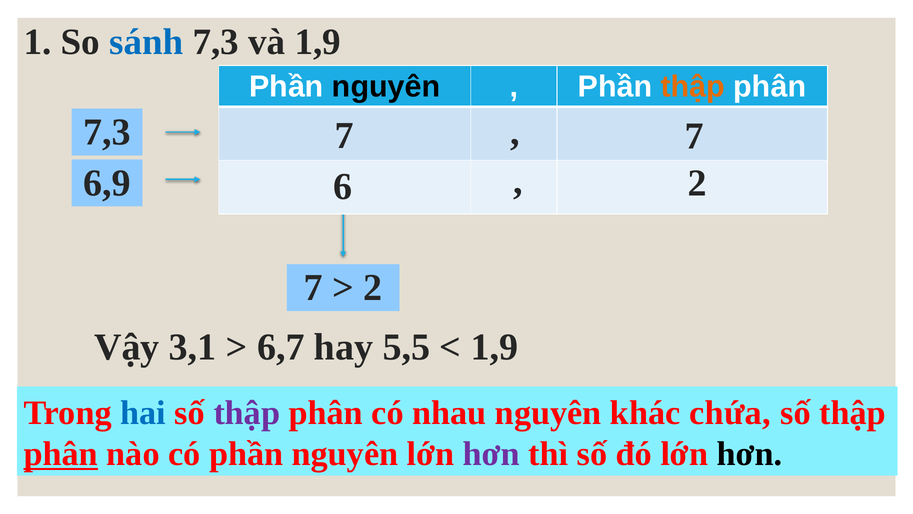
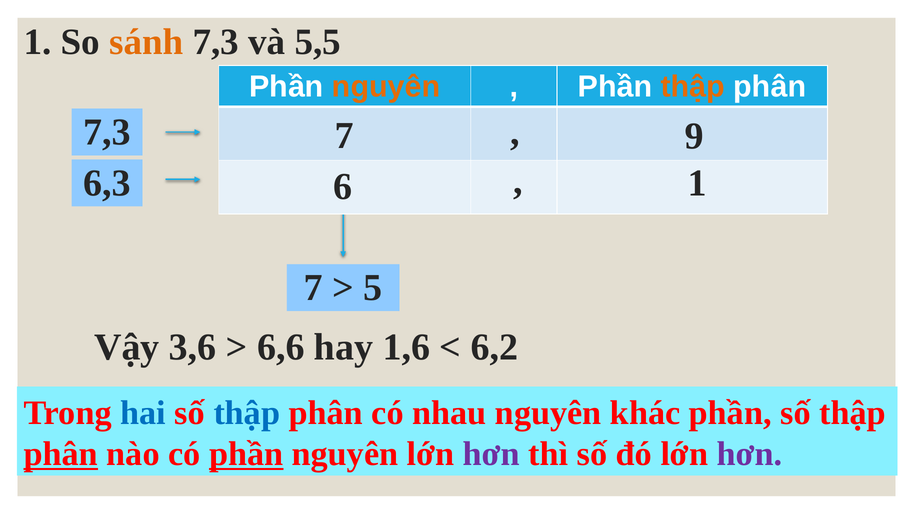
sánh colour: blue -> orange (146, 42)
và 1,9: 1,9 -> 5,5 (318, 42)
nguyên colour: black -> orange (386, 87)
7: 7 -> 9 (694, 136)
6,9: 6,9 -> 6,3 (107, 183)
2: 2 -> 1 (697, 183)
2: 2 -> 5 (373, 288)
3,1: 3,1 -> 3,6 (193, 347)
6,7: 6,7 -> 6,6 (281, 347)
5,5: 5,5 -> 1,6 (406, 347)
1,9: 1,9 -> 6,2 (494, 347)
thập colour: purple -> blue (247, 413)
khác chứa: chứa -> phần (730, 413)
phần underline: none -> present (246, 454)
hơn colour: black -> purple (749, 454)
